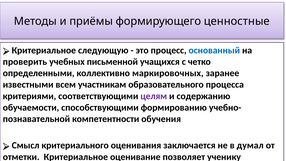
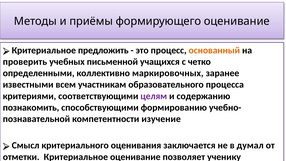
формирующего ценностные: ценностные -> оценивание (237, 21)
следующую: следующую -> предложить (103, 50)
основанный colour: blue -> orange (214, 50)
обучаемости: обучаемости -> познакомить (31, 107)
обучения: обучения -> изучение (161, 119)
